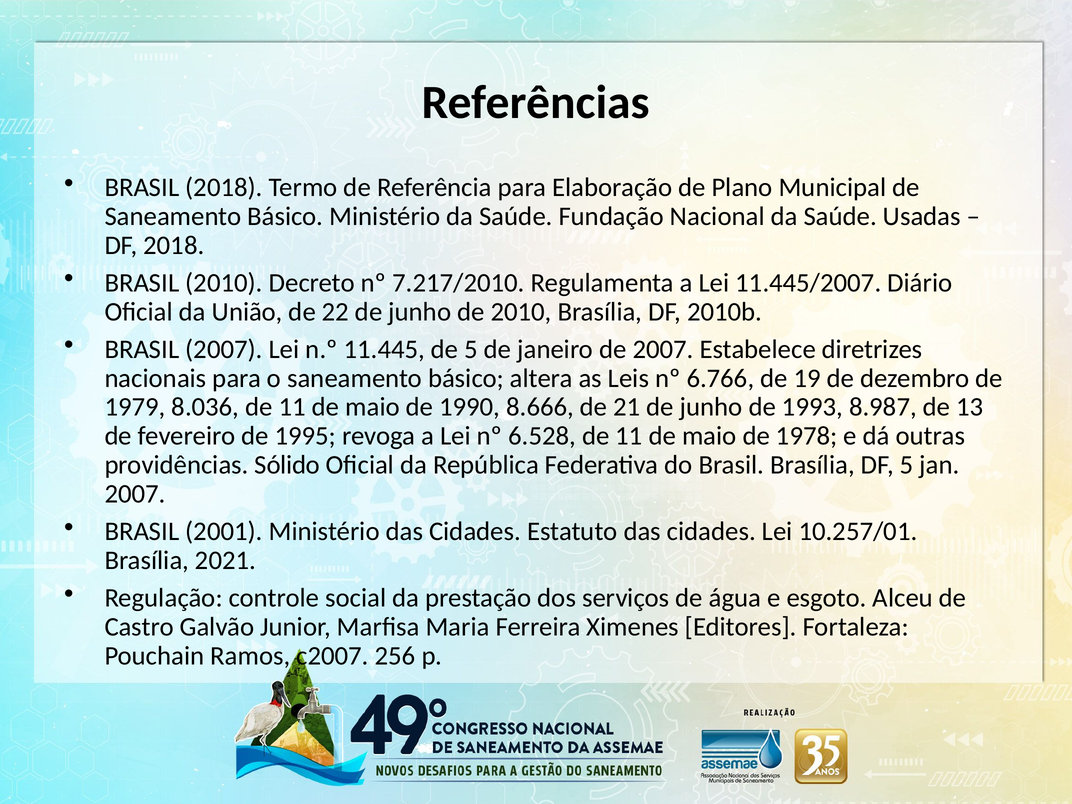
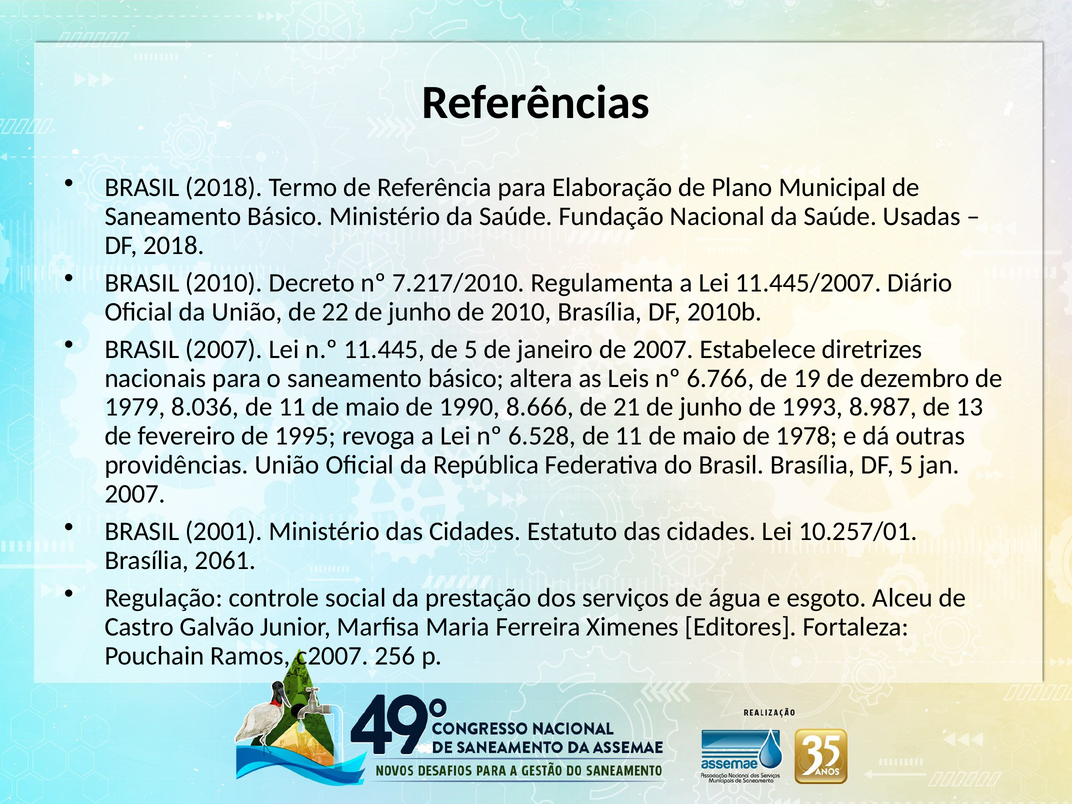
providências Sólido: Sólido -> União (287, 465)
2021: 2021 -> 2061 (225, 560)
